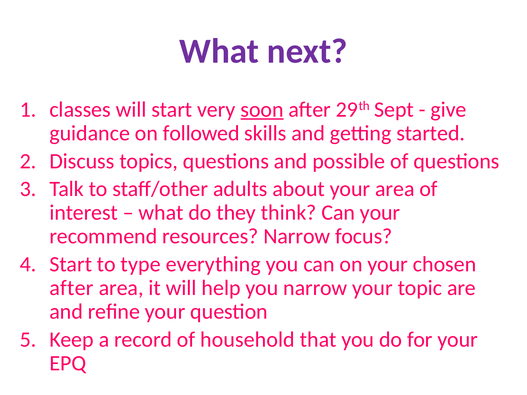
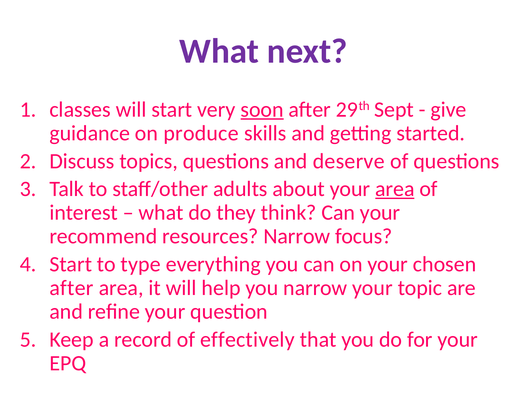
followed: followed -> produce (201, 133)
possible: possible -> deserve (349, 161)
area underline: none -> present (395, 189)
household: household -> effectively (247, 340)
